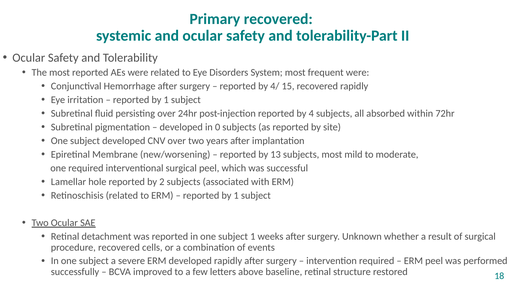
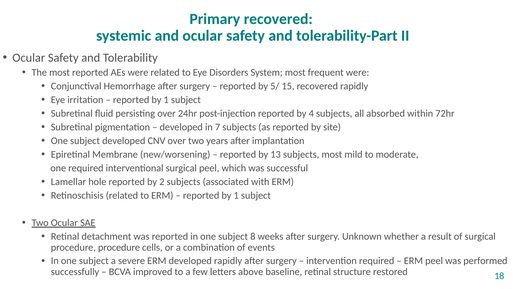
4/: 4/ -> 5/ (275, 86)
0: 0 -> 7 (218, 127)
subject 1: 1 -> 8 (253, 236)
procedure recovered: recovered -> procedure (119, 247)
